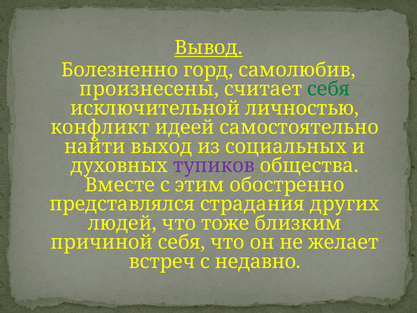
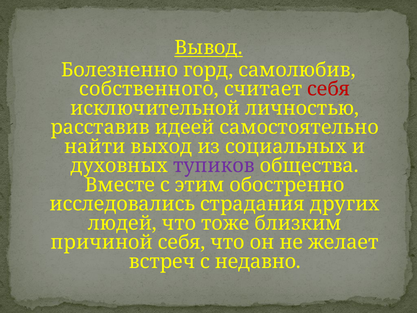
произнесены: произнесены -> собственного (149, 89)
себя colour: green -> red (329, 89)
конфликт: конфликт -> расставив (100, 127)
представлялся: представлялся -> исследовались (122, 204)
